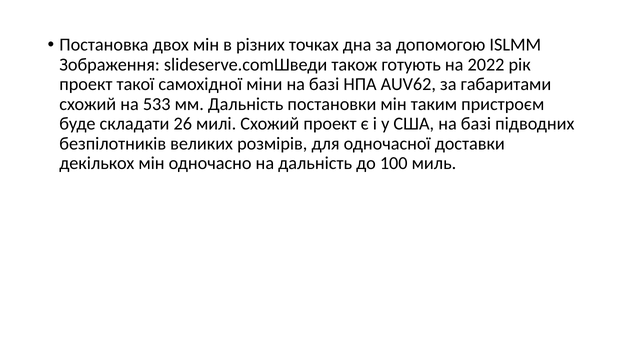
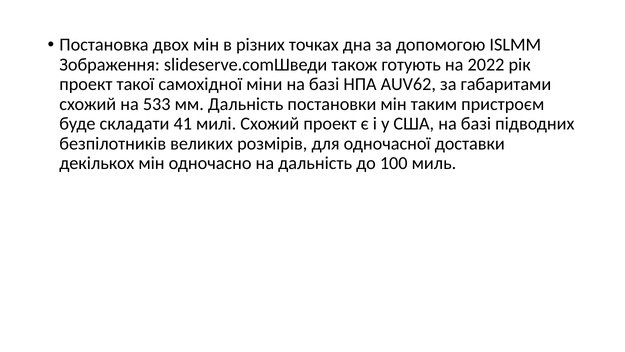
26: 26 -> 41 (183, 124)
